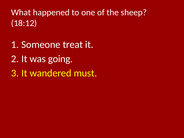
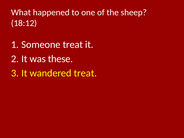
going: going -> these (60, 59)
wandered must: must -> treat (85, 73)
